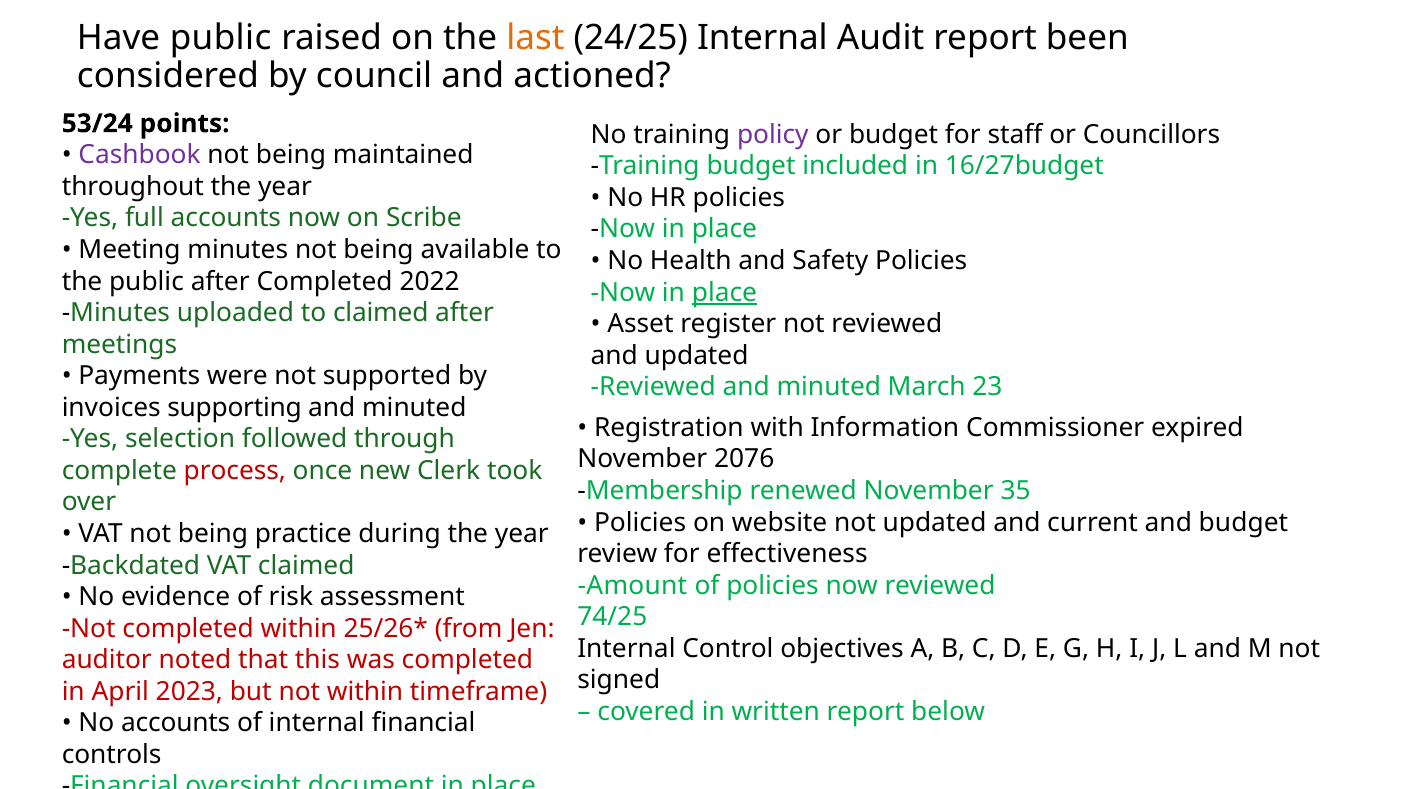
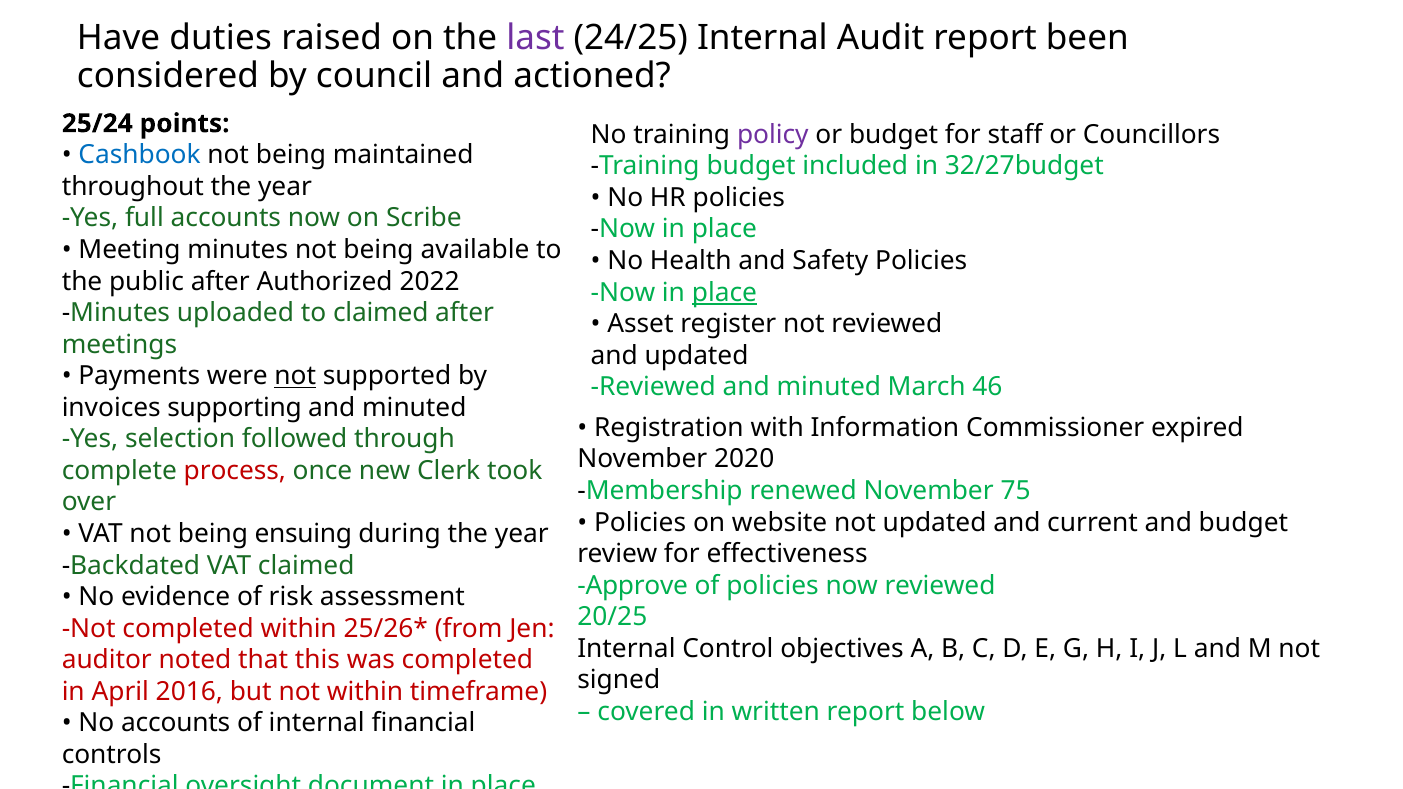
Have public: public -> duties (221, 38)
last colour: orange -> purple (535, 38)
53/24: 53/24 -> 25/24 (97, 124)
Cashbook colour: purple -> blue (140, 155)
16/27budget: 16/27budget -> 32/27budget (1024, 166)
after Completed: Completed -> Authorized (325, 281)
not underline: none -> present (295, 376)
23: 23 -> 46 (987, 387)
2076: 2076 -> 2020 (744, 459)
35: 35 -> 75 (1016, 491)
practice: practice -> ensuing (303, 534)
Amount: Amount -> Approve (633, 586)
74/25: 74/25 -> 20/25 (612, 617)
2023: 2023 -> 2016 (189, 692)
